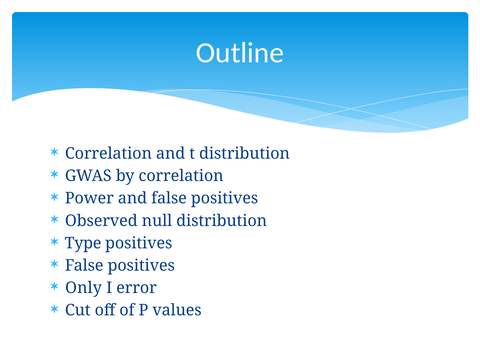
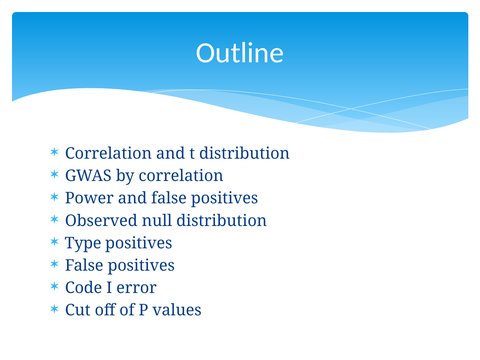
Only: Only -> Code (84, 288)
